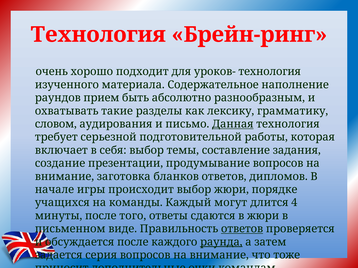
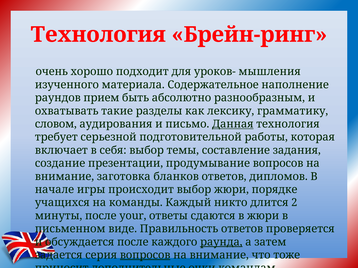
уроков- технология: технология -> мышления (270, 72)
могут: могут -> никто (231, 203)
4: 4 -> 2 (294, 203)
того: того -> your (133, 216)
ответов underline: present -> none (242, 229)
вопросов underline: none -> present (145, 255)
